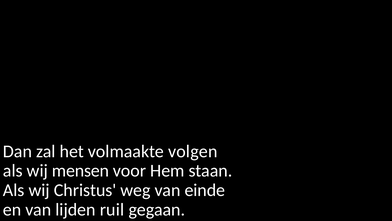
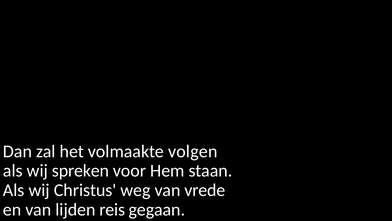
mensen: mensen -> spreken (80, 170)
einde: einde -> vrede (205, 190)
ruil: ruil -> reis (112, 209)
